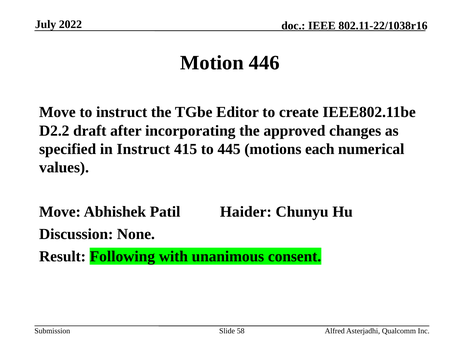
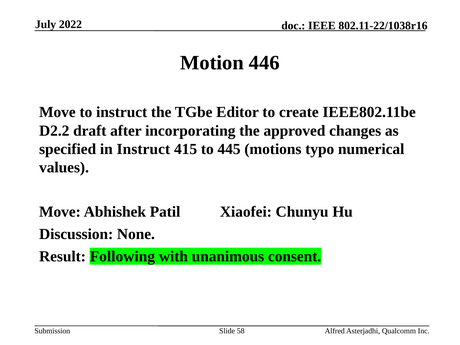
each: each -> typo (320, 149)
Haider: Haider -> Xiaofei (246, 212)
